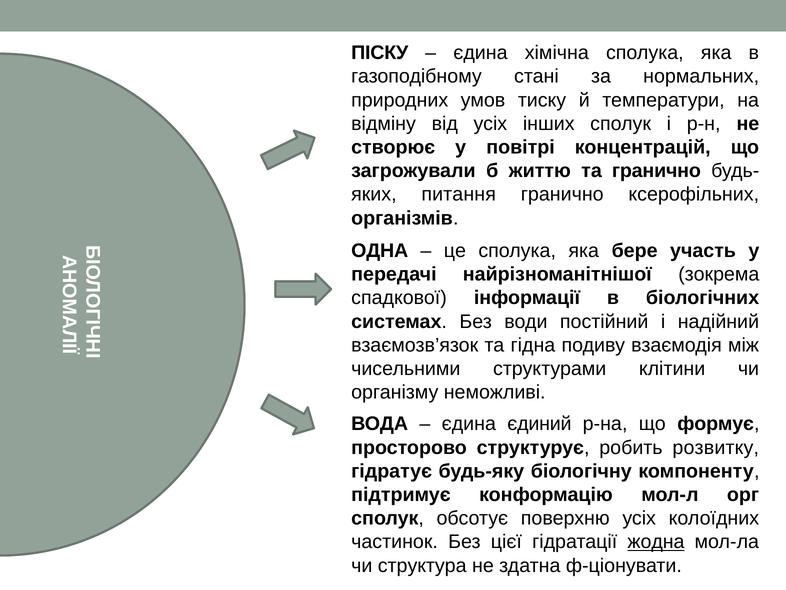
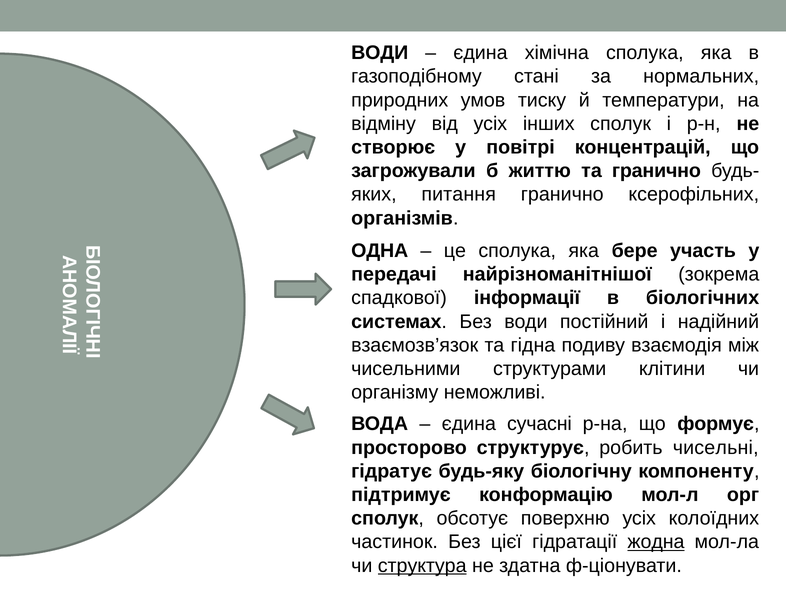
ПІСКУ: ПІСКУ -> ВОДИ (380, 53)
єдиний: єдиний -> сучасні (539, 424)
розвитку: розвитку -> чисельні (716, 447)
структура underline: none -> present (422, 565)
